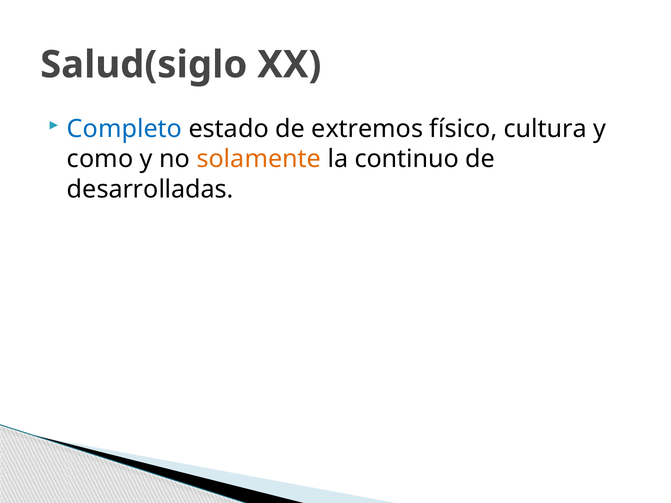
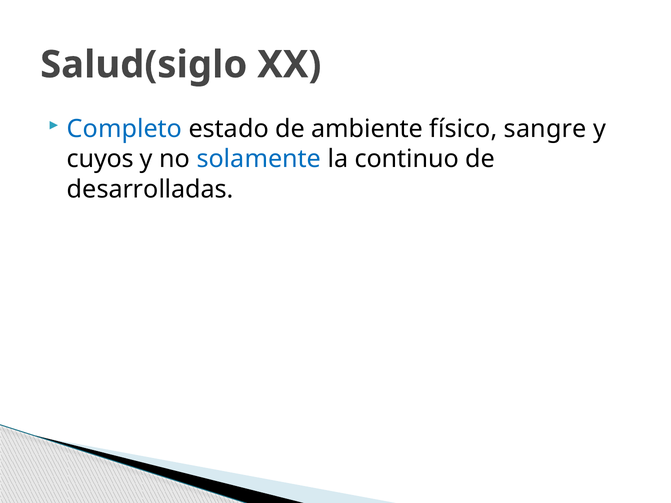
extremos: extremos -> ambiente (367, 129)
cultura: cultura -> sangre (545, 129)
como: como -> cuyos (100, 159)
solamente colour: orange -> blue (259, 159)
